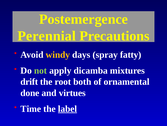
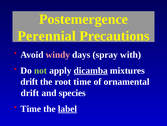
windy colour: yellow -> pink (58, 54)
fatty: fatty -> with (131, 54)
dicamba underline: none -> present (91, 70)
root both: both -> time (82, 81)
done: done -> drift (30, 92)
virtues: virtues -> species (72, 92)
